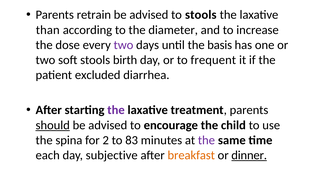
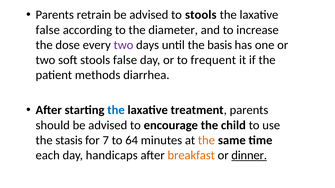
than: than -> false (48, 30)
stools birth: birth -> false (125, 60)
excluded: excluded -> methods (98, 75)
the colour: purple -> blue (116, 110)
should underline: present -> none (53, 125)
spina: spina -> stasis (69, 140)
2: 2 -> 7 (106, 140)
83: 83 -> 64 (132, 140)
the colour: purple -> orange (206, 140)
subjective: subjective -> handicaps (112, 156)
